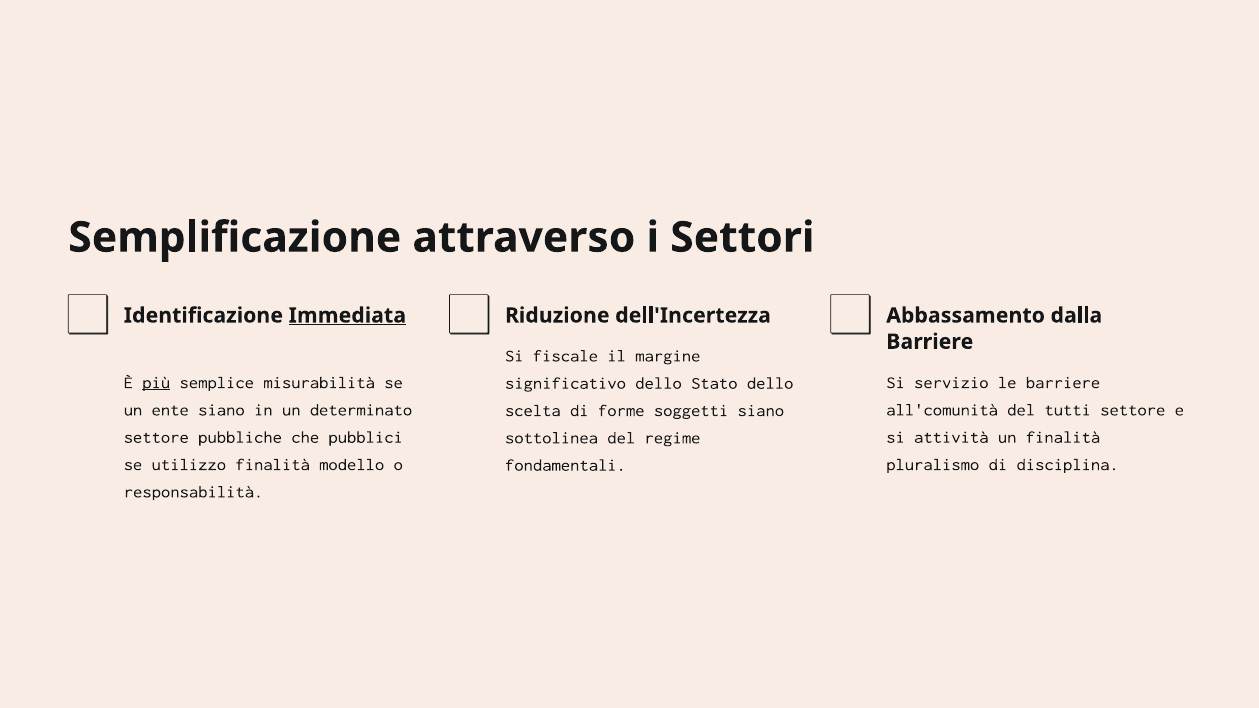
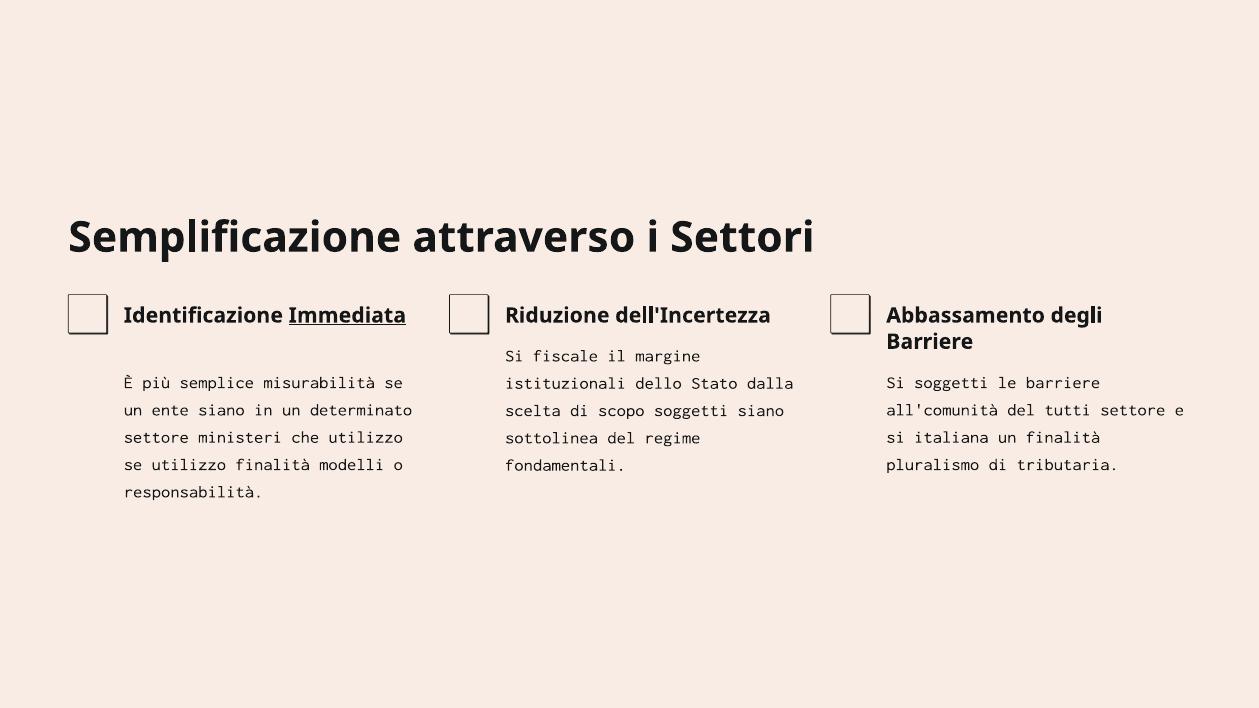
dalla: dalla -> degli (1076, 316)
più underline: present -> none (156, 383)
Si servizio: servizio -> soggetti (951, 383)
significativo: significativo -> istituzionali (565, 383)
Stato dello: dello -> dalla (770, 383)
forme: forme -> scopo (621, 411)
pubbliche: pubbliche -> ministeri (240, 437)
che pubblici: pubblici -> utilizzo (366, 437)
attività: attività -> italiana (951, 437)
modello: modello -> modelli (352, 465)
disciplina: disciplina -> tributaria (1068, 465)
